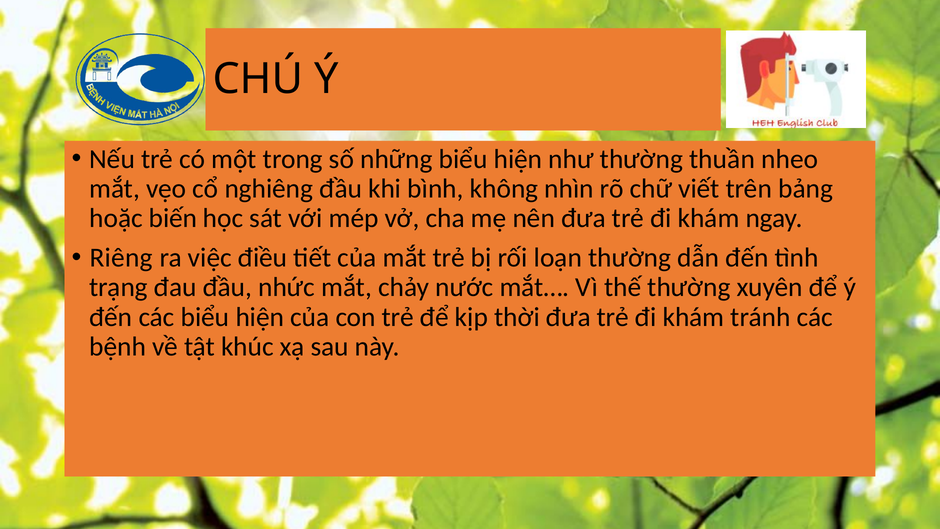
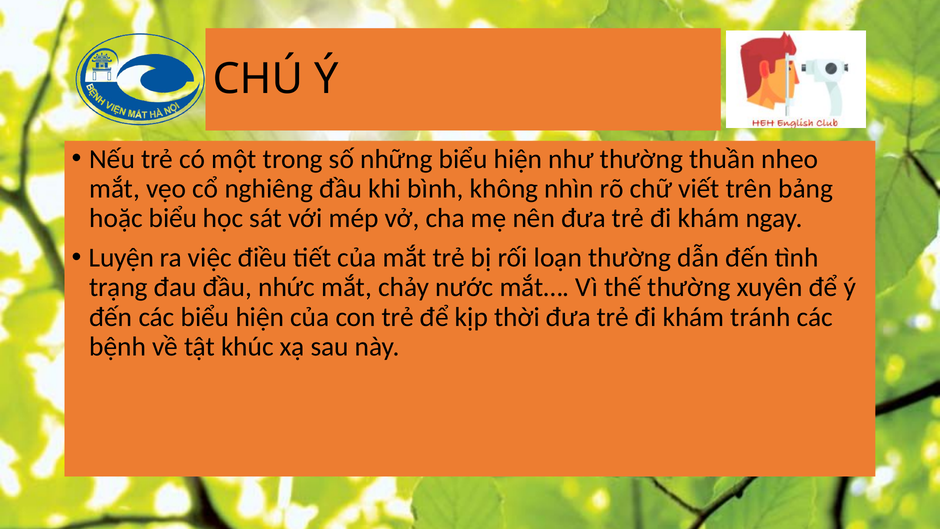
hoặc biến: biến -> biểu (173, 218)
Riêng: Riêng -> Luyện (121, 258)
